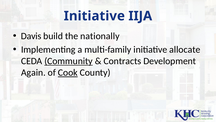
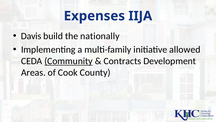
Initiative: Initiative -> Expenses (94, 16)
allocate: allocate -> allowed (185, 49)
Again: Again -> Areas (33, 72)
Cook underline: present -> none (68, 72)
